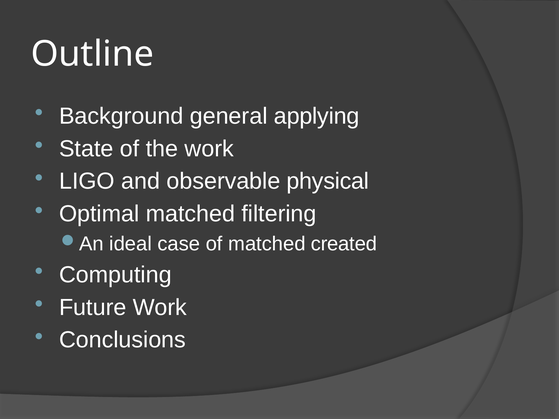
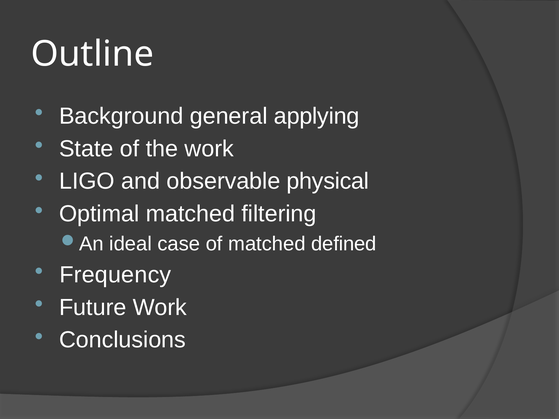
created: created -> defined (344, 244)
Computing: Computing -> Frequency (115, 275)
